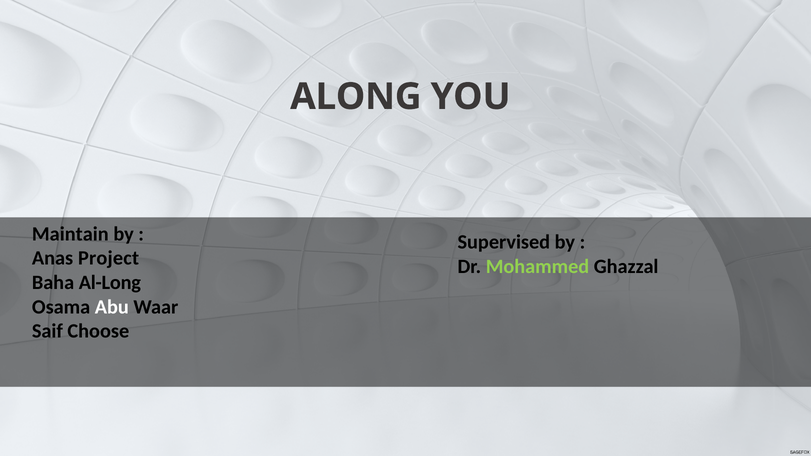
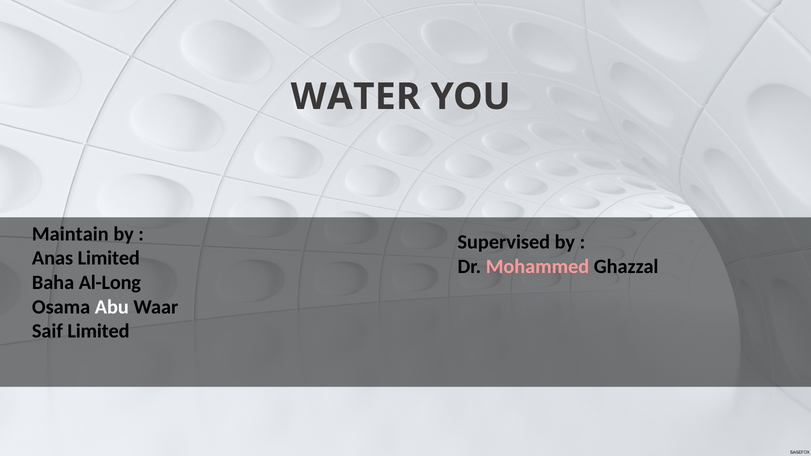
ALONG: ALONG -> WATER (356, 97)
Anas Project: Project -> Limited (109, 258)
Mohammed colour: light green -> pink (537, 267)
Saif Choose: Choose -> Limited (98, 331)
